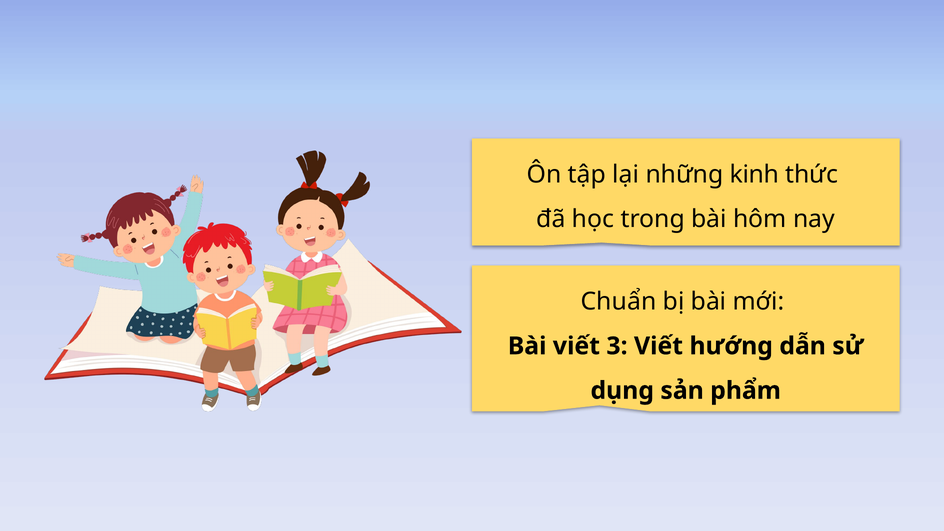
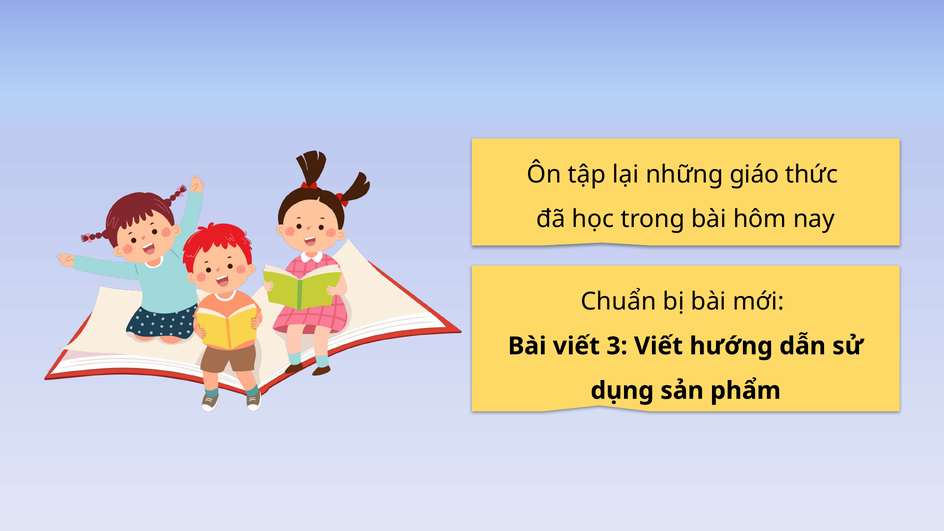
kinh: kinh -> giáo (754, 174)
